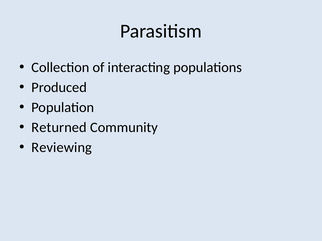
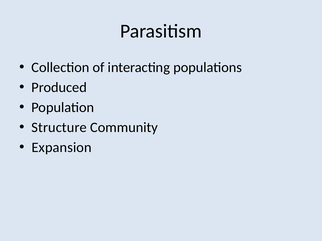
Returned: Returned -> Structure (59, 128)
Reviewing: Reviewing -> Expansion (62, 148)
